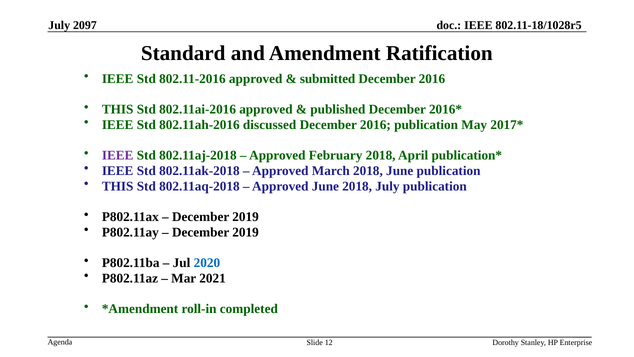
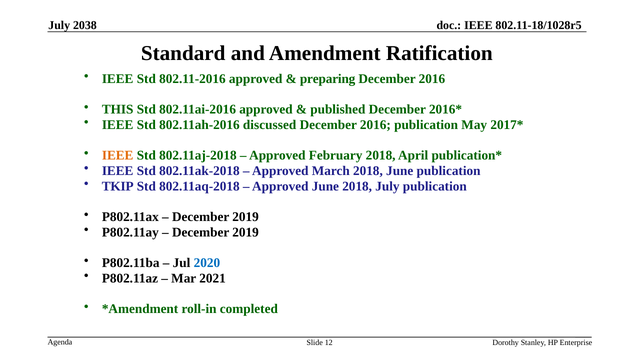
2097: 2097 -> 2038 (85, 25)
submitted: submitted -> preparing (328, 79)
IEEE colour: purple -> orange (118, 155)
THIS: THIS -> TKIP (118, 186)
